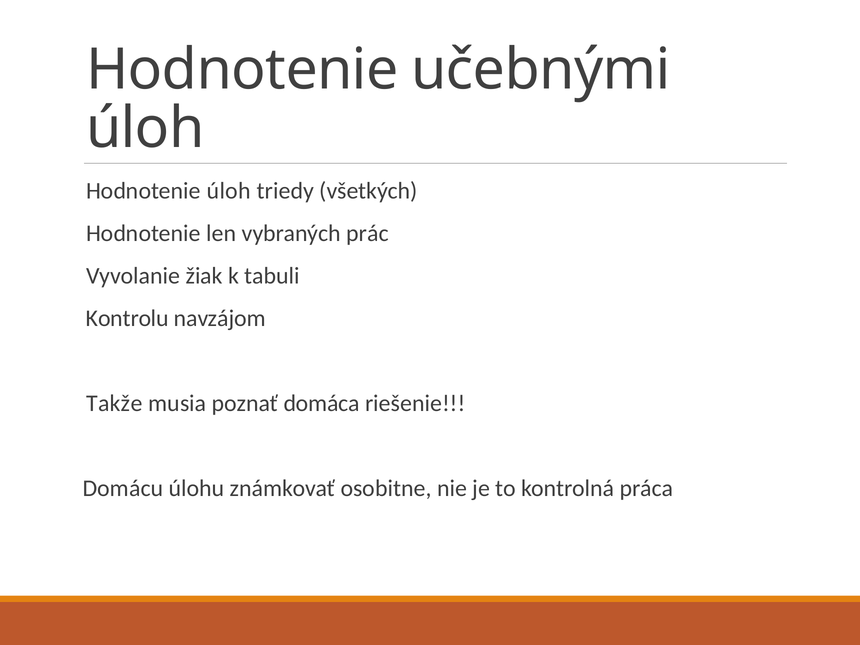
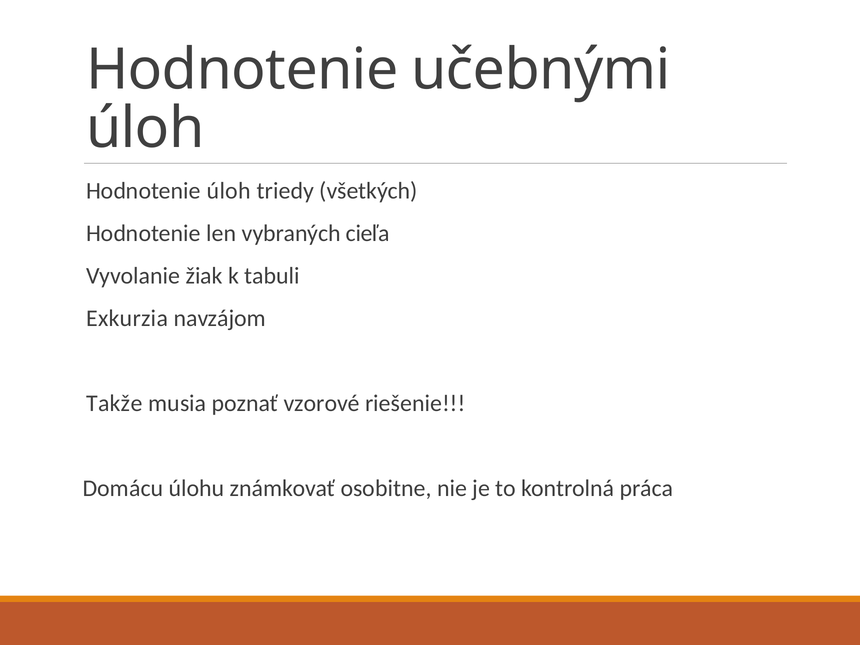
prác: prác -> cieľa (368, 233)
Kontrolu: Kontrolu -> Exkurzia (127, 318)
domáca: domáca -> vzorové (322, 403)
